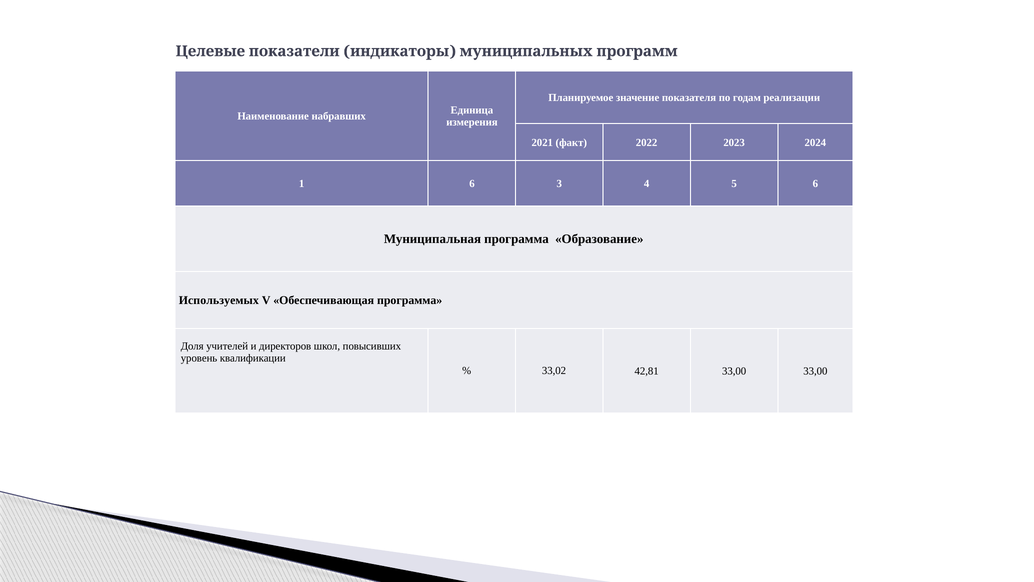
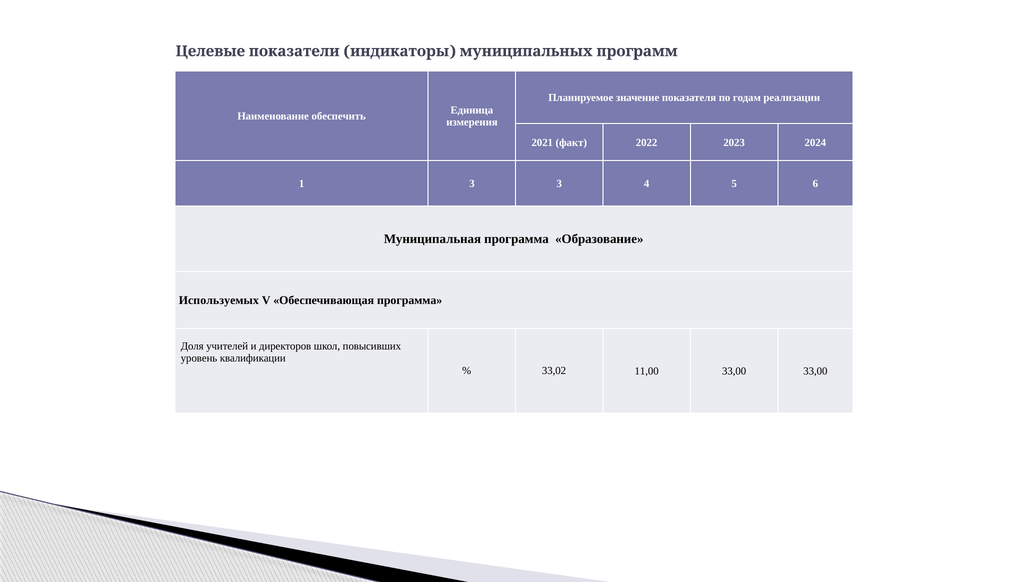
набравших: набравших -> обеспечить (339, 116)
1 6: 6 -> 3 (472, 184)
42,81: 42,81 -> 11,00 (647, 371)
